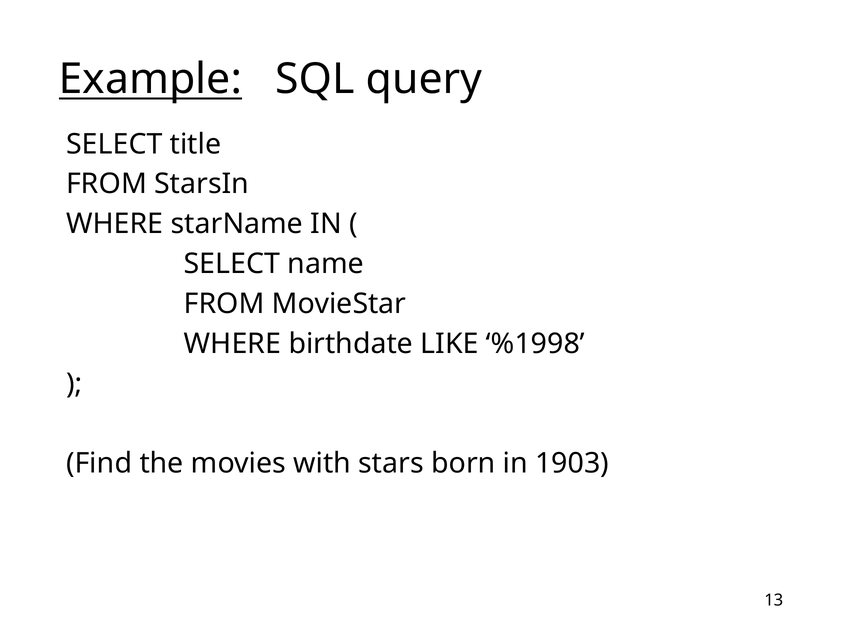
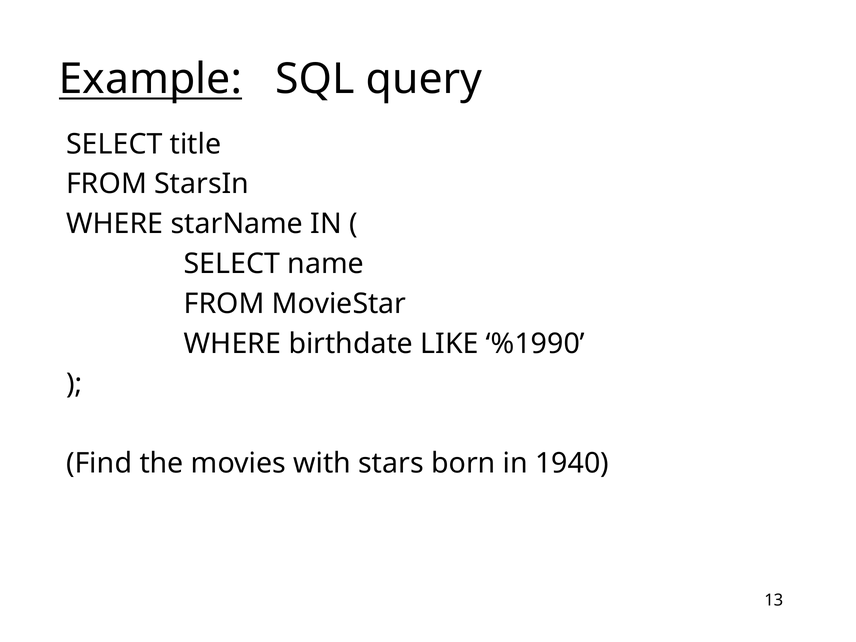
%1998: %1998 -> %1990 (535, 344)
1903: 1903 -> 1940 (572, 464)
